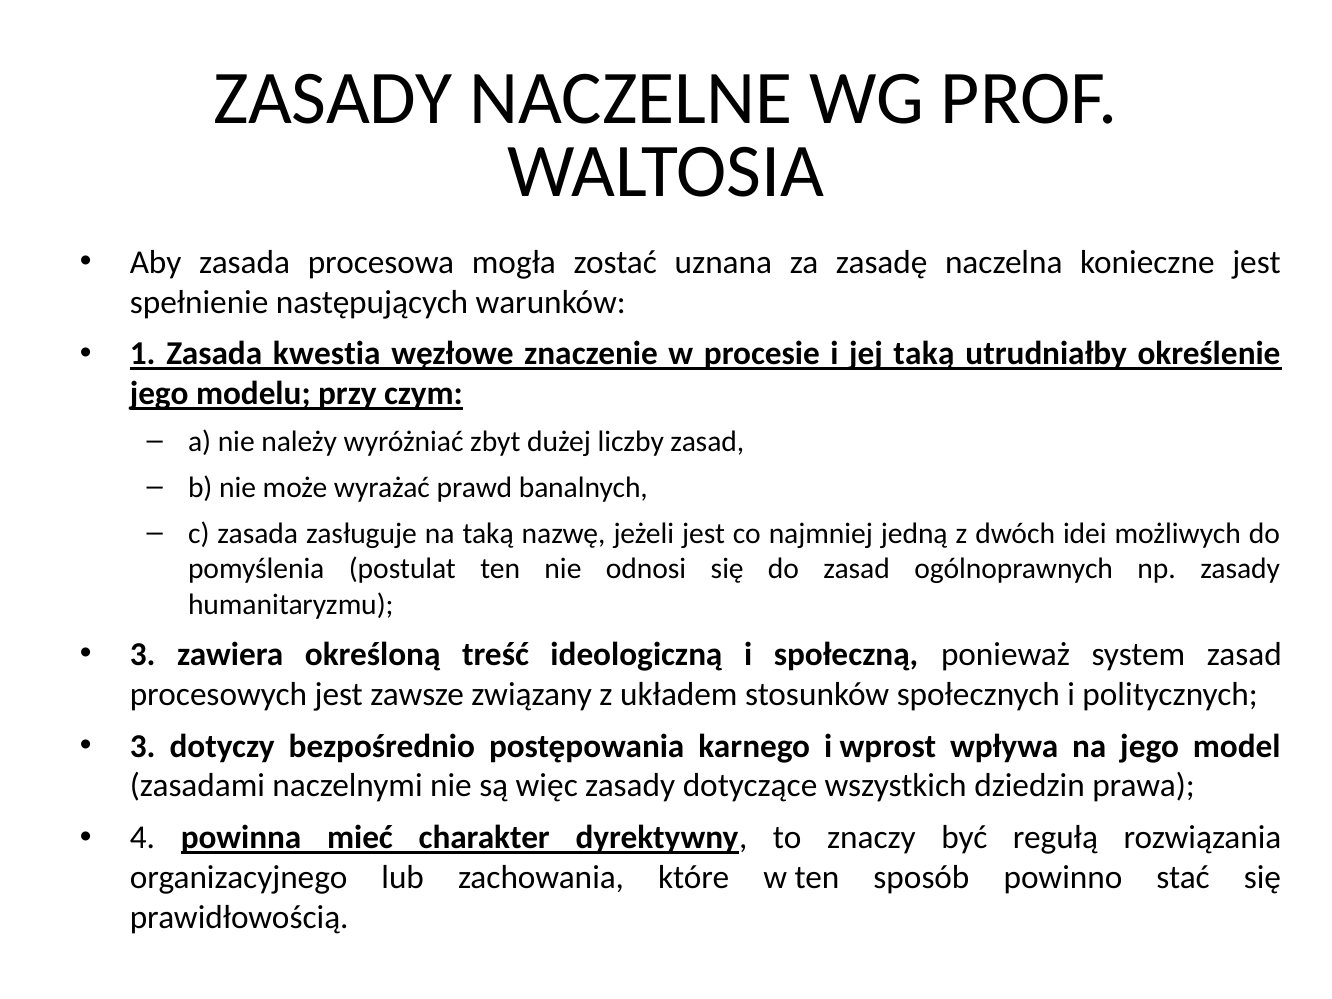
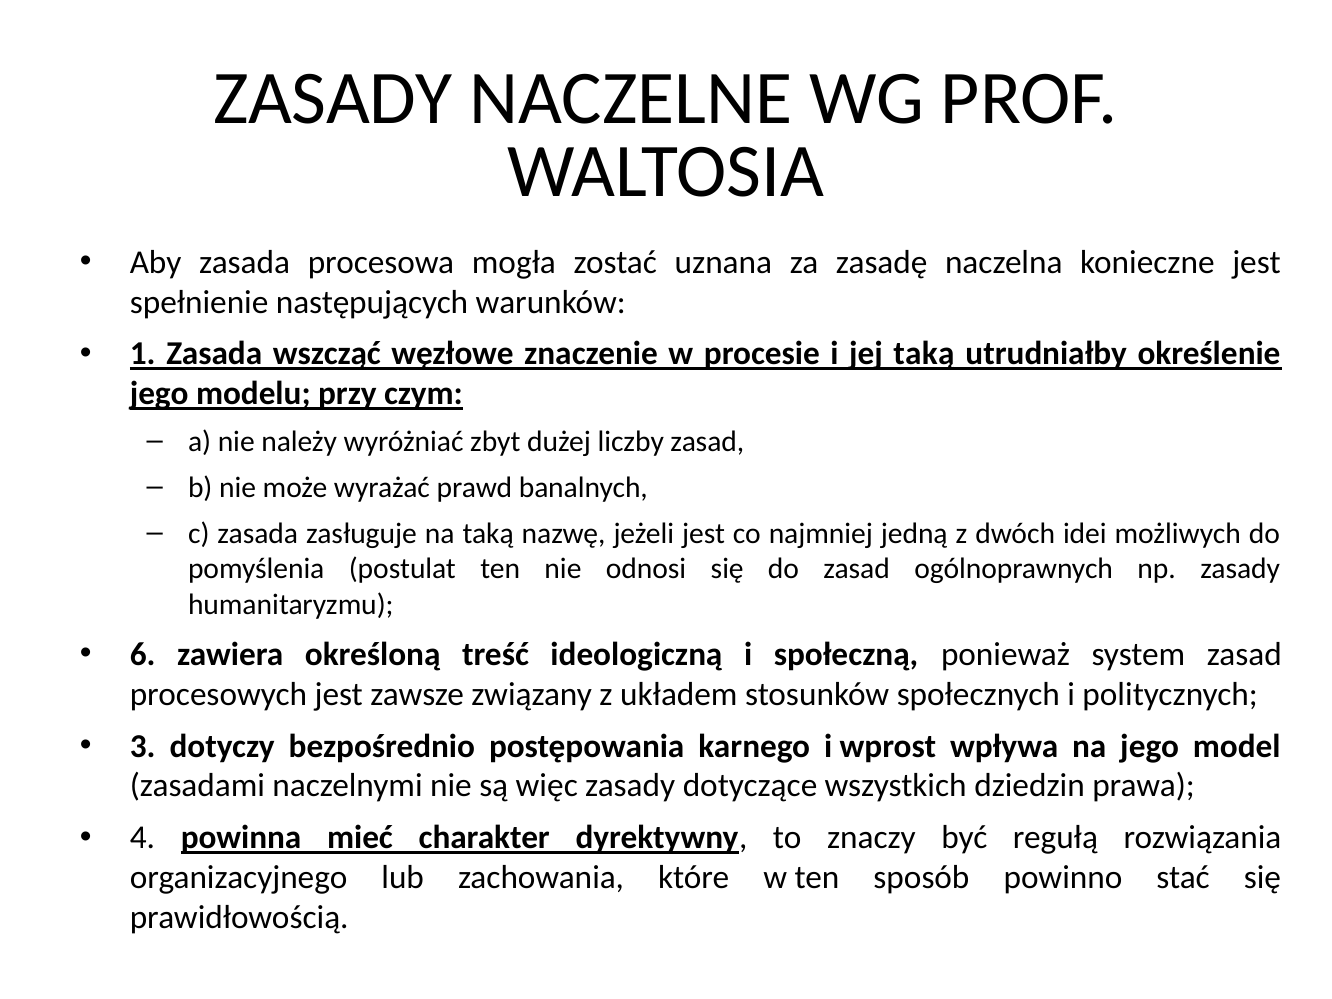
kwestia: kwestia -> wszcząć (327, 354)
3: 3 -> 6 (143, 654)
